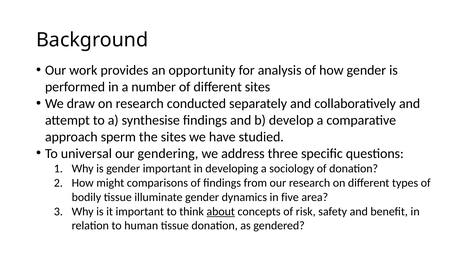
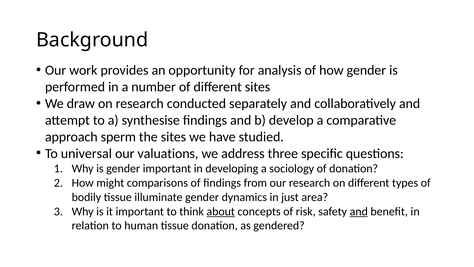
gendering: gendering -> valuations (168, 153)
five: five -> just (290, 197)
and underline: none -> present (359, 211)
